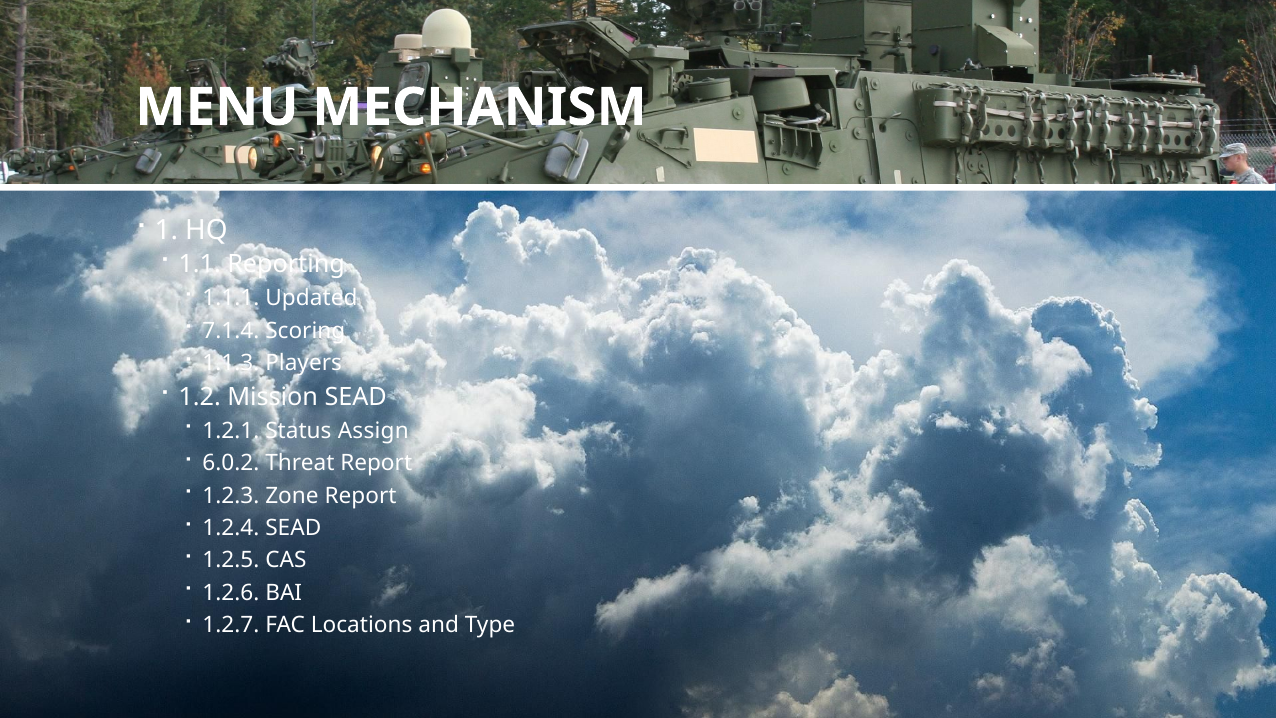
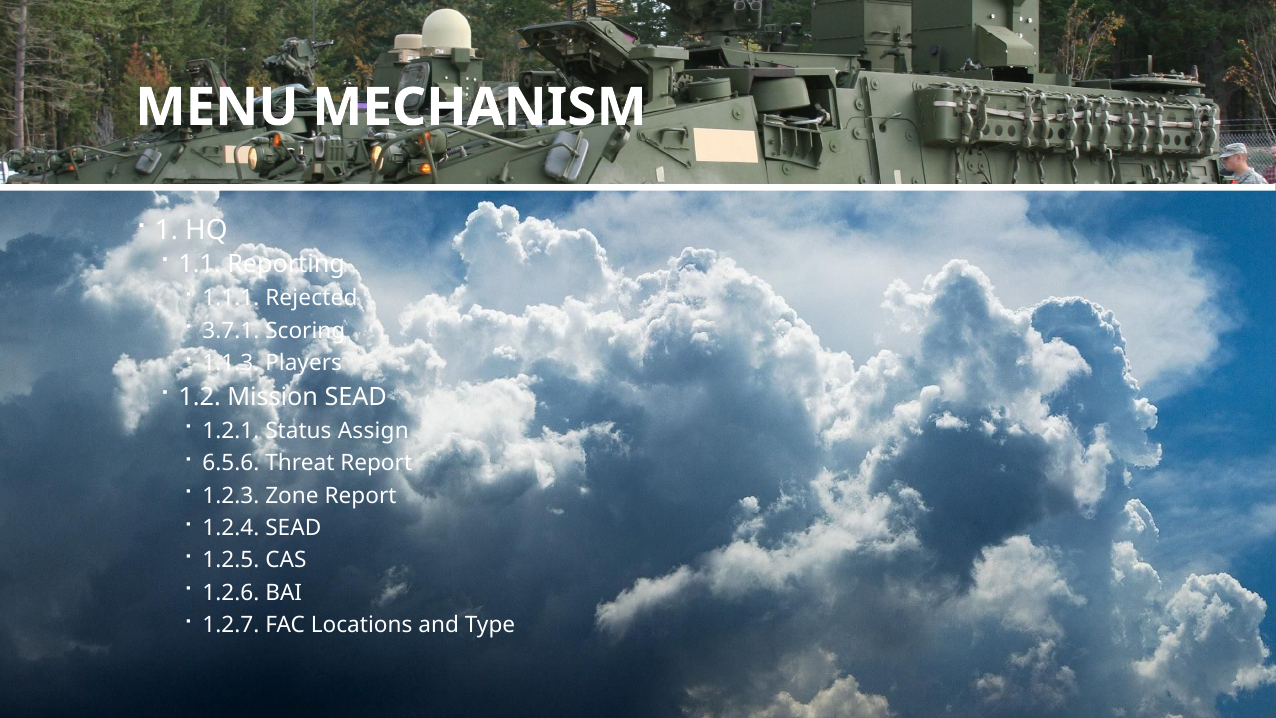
Updated: Updated -> Rejected (311, 298)
7.1.4: 7.1.4 -> 3.7.1 (231, 331)
6.0.2: 6.0.2 -> 6.5.6 (231, 463)
